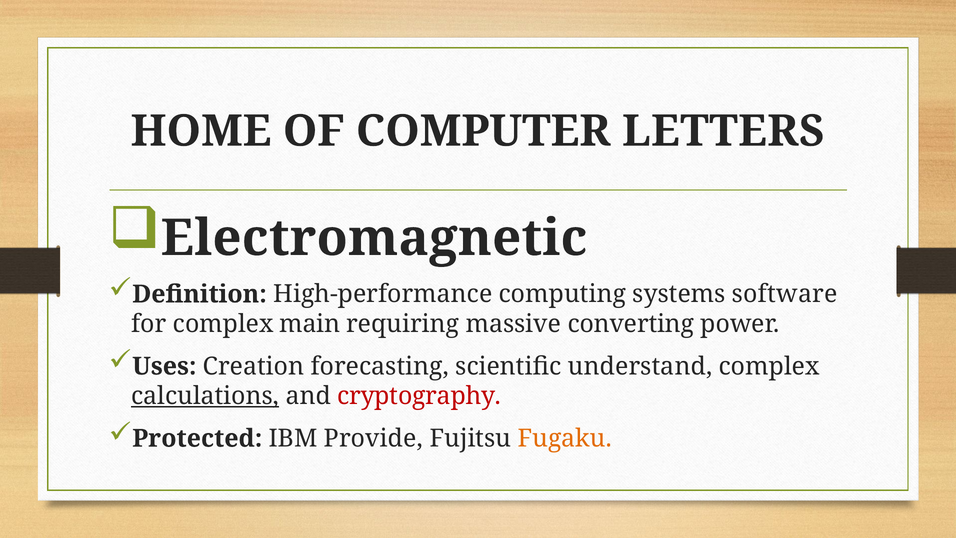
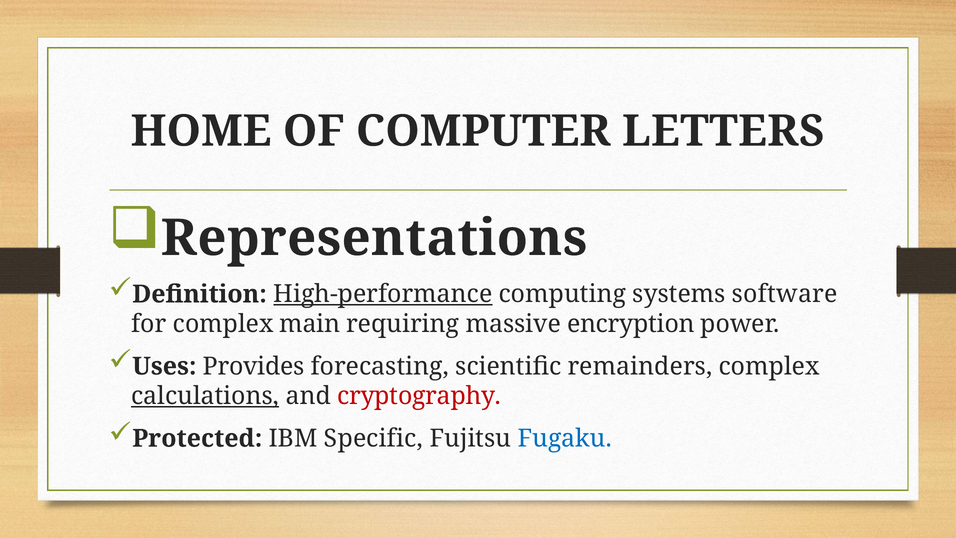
Electromagnetic: Electromagnetic -> Representations (374, 238)
High-performance underline: none -> present (383, 294)
converting: converting -> encryption (631, 324)
Creation: Creation -> Provides (254, 366)
understand: understand -> remainders (640, 366)
Provide: Provide -> Specific (373, 438)
Fugaku colour: orange -> blue (565, 438)
